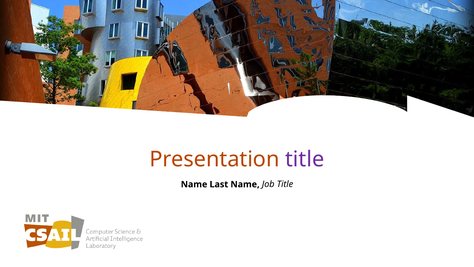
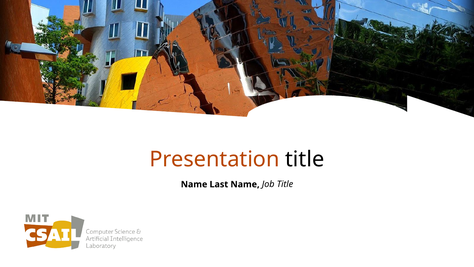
title colour: purple -> black (305, 159)
